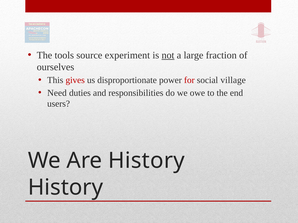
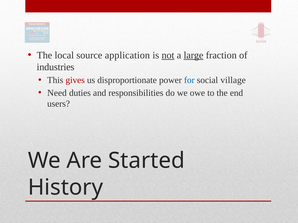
tools: tools -> local (64, 55)
experiment: experiment -> application (127, 55)
large underline: none -> present (194, 55)
ourselves: ourselves -> industries (56, 67)
for colour: red -> blue (189, 80)
Are History: History -> Started (146, 161)
